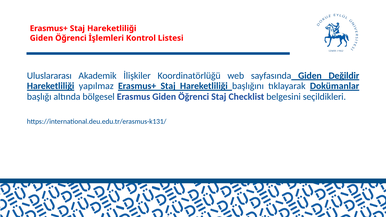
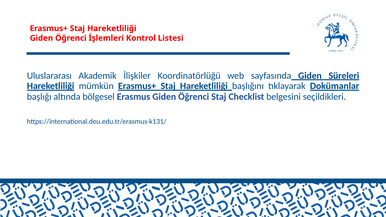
Değildir: Değildir -> Süreleri (344, 76)
yapılmaz: yapılmaz -> mümkün (96, 86)
